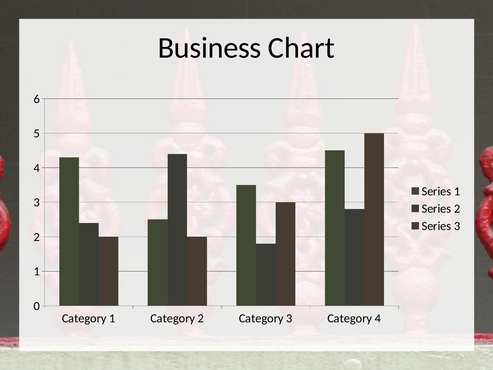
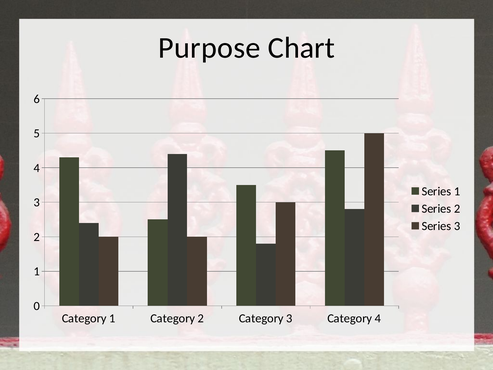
Business: Business -> Purpose (209, 48)
